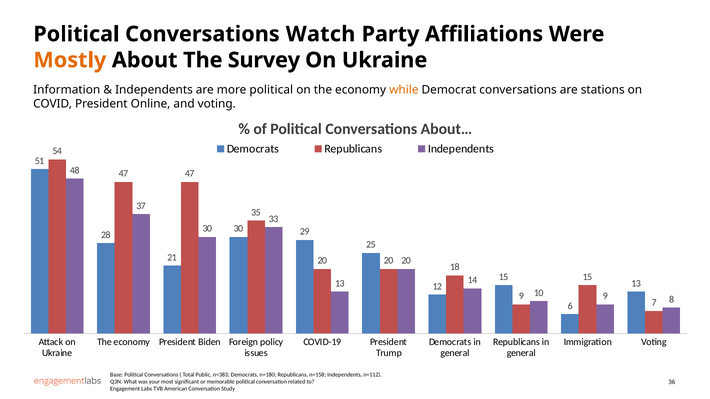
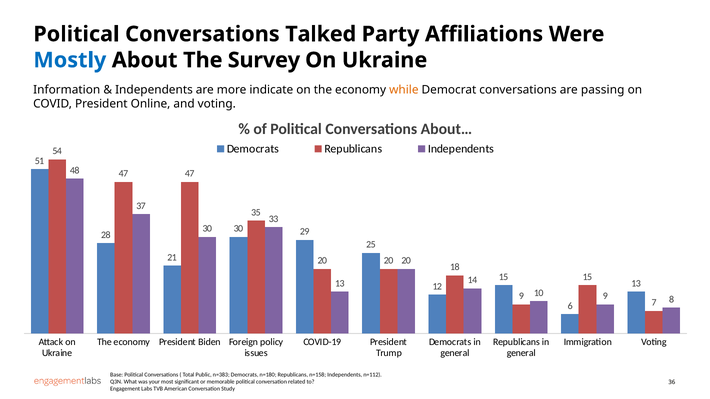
Watch: Watch -> Talked (321, 34)
Mostly colour: orange -> blue (70, 60)
more political: political -> indicate (271, 90)
stations: stations -> passing (603, 90)
